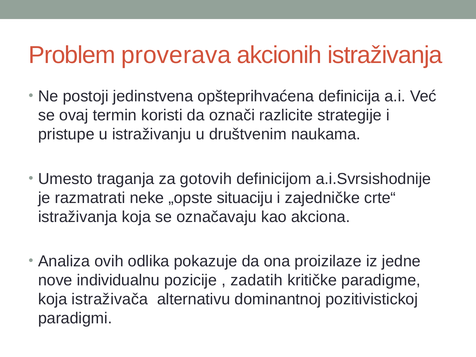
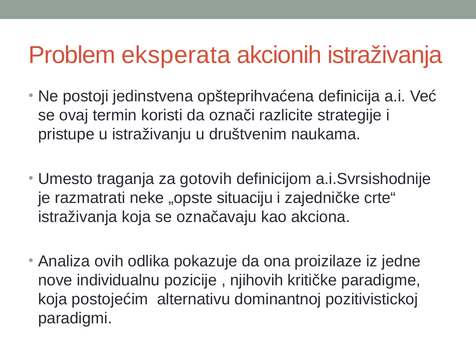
proverava: proverava -> eksperata (176, 55)
zadatih: zadatih -> njihovih (257, 280)
istraživača: istraživača -> postojećim (110, 299)
